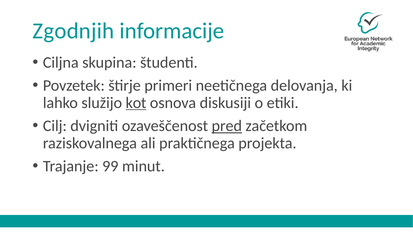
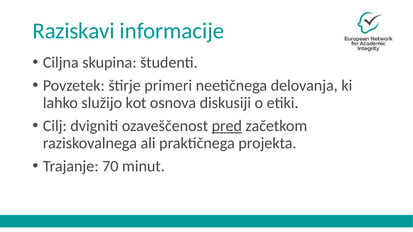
Zgodnjih: Zgodnjih -> Raziskavi (74, 31)
kot underline: present -> none (136, 103)
99: 99 -> 70 (110, 166)
